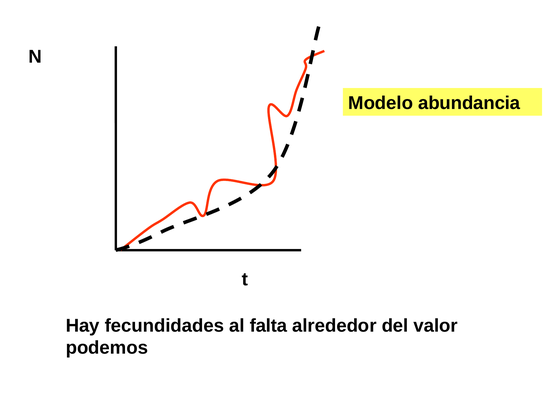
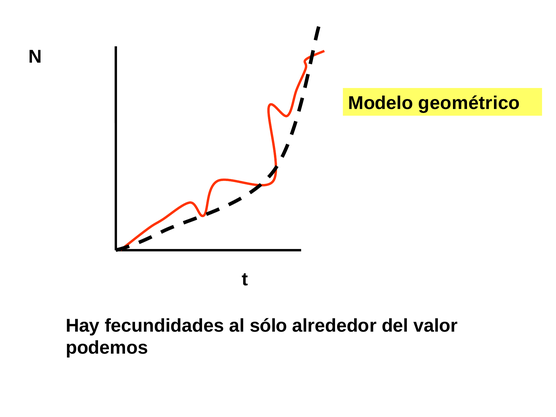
abundancia: abundancia -> geométrico (469, 103)
falta: falta -> sólo (269, 326)
